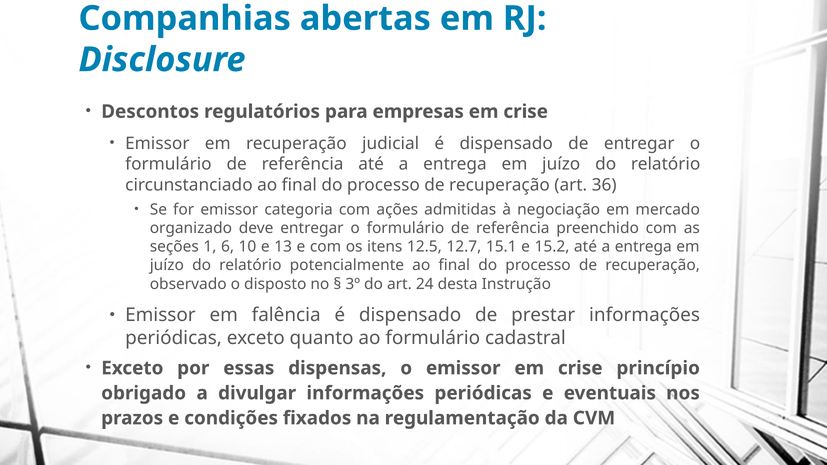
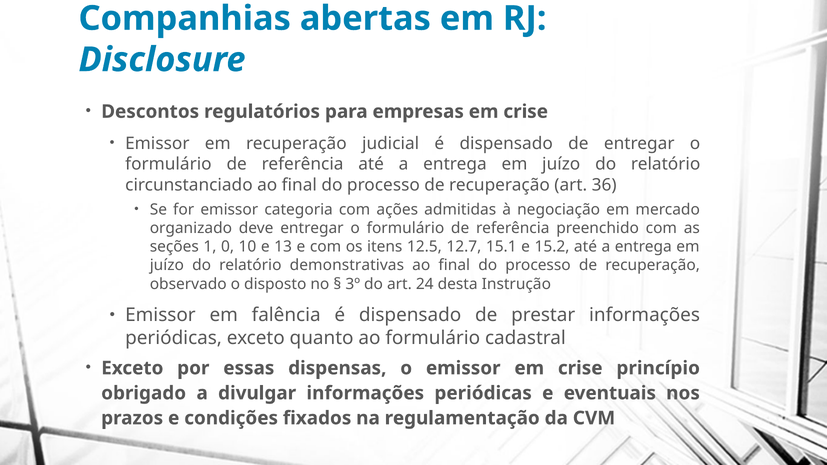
6: 6 -> 0 (228, 247)
potencialmente: potencialmente -> demonstrativas (347, 266)
